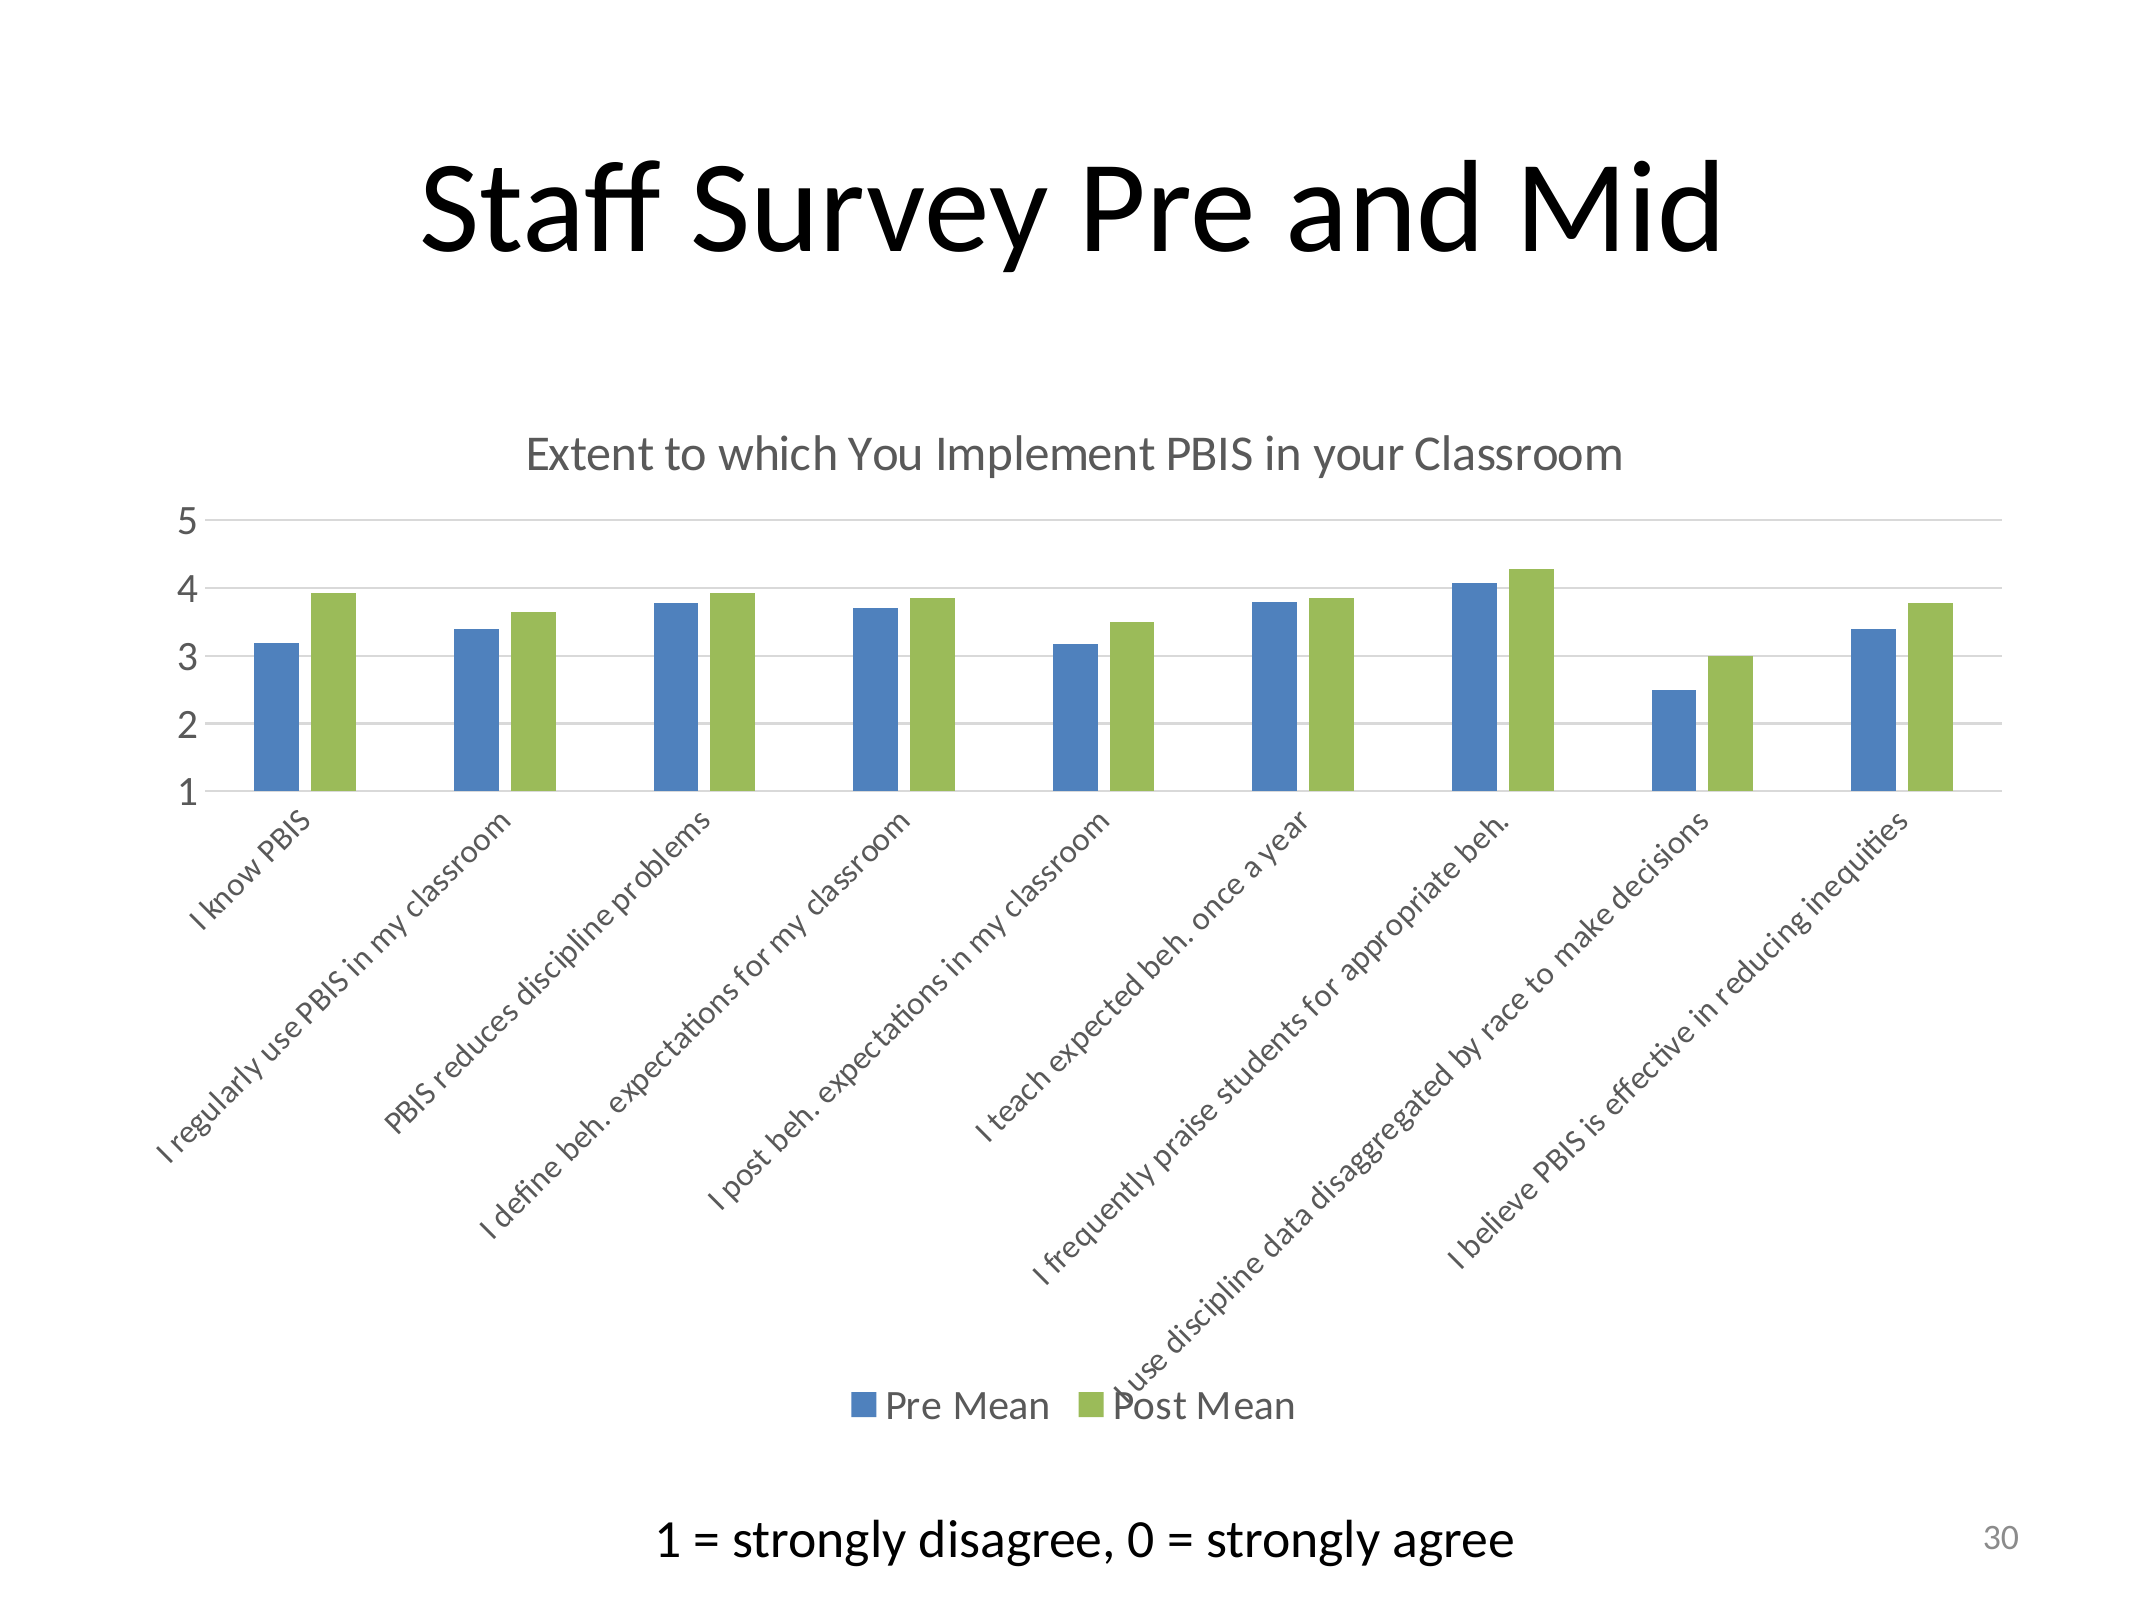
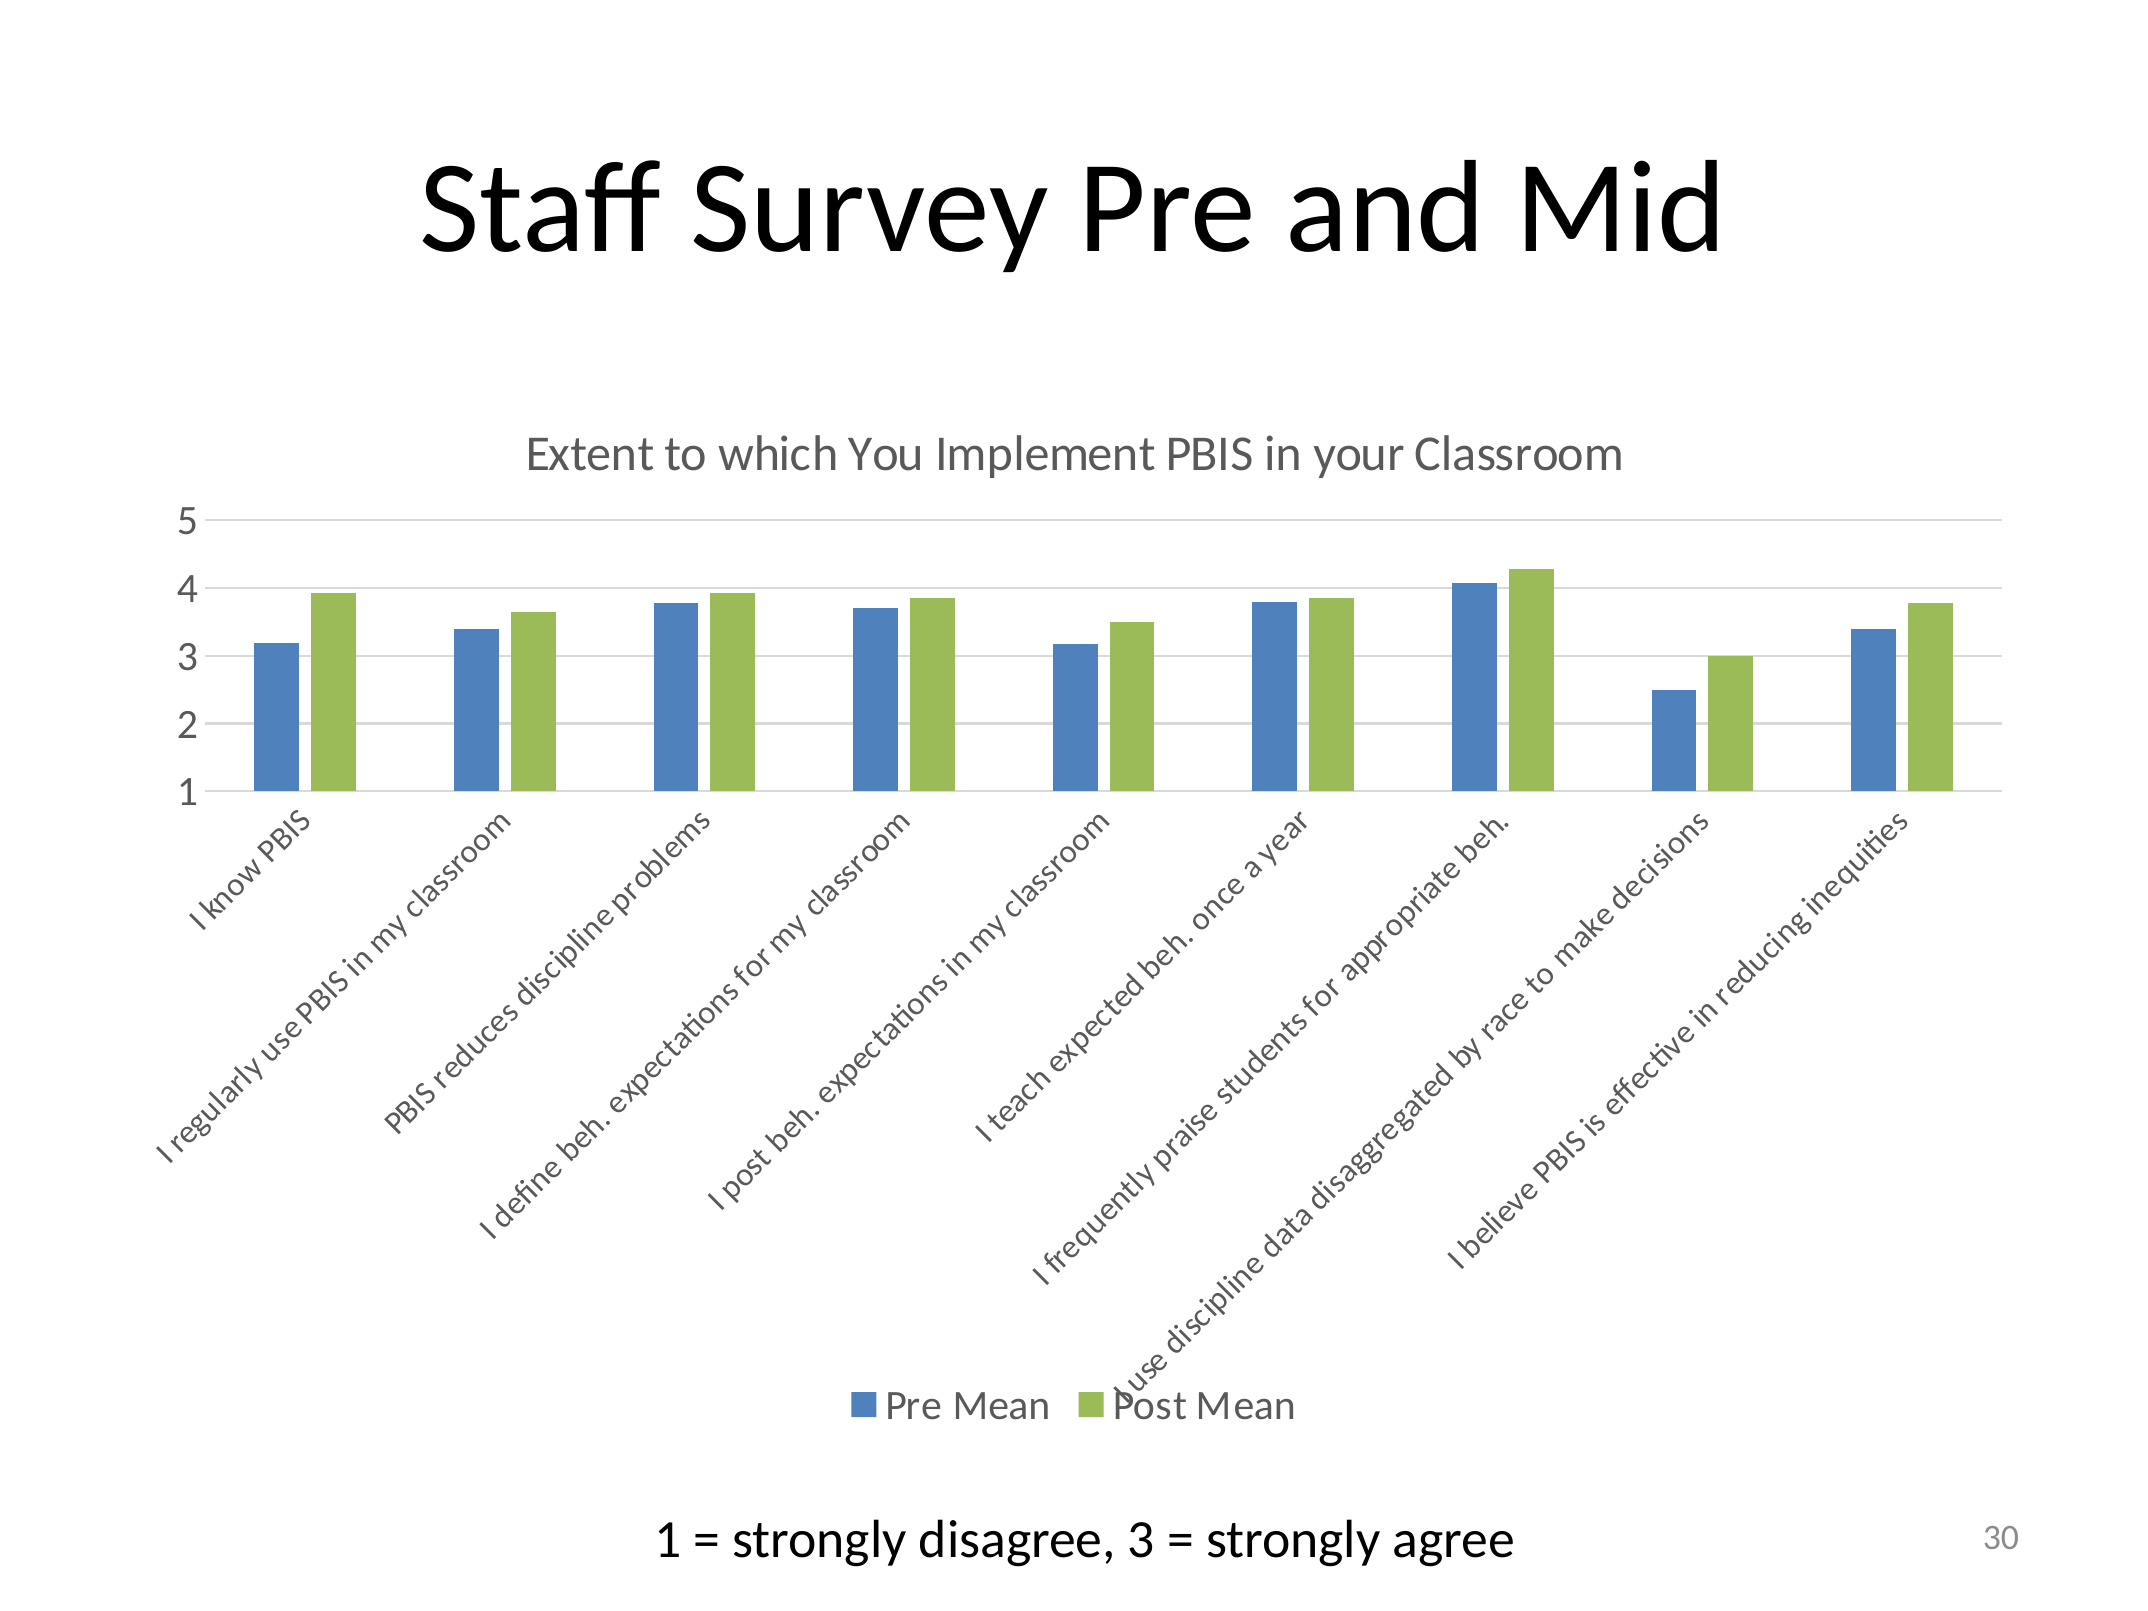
disagree 0: 0 -> 3 (1142, 1540)
